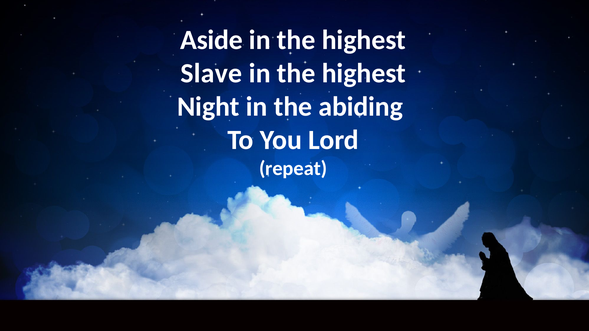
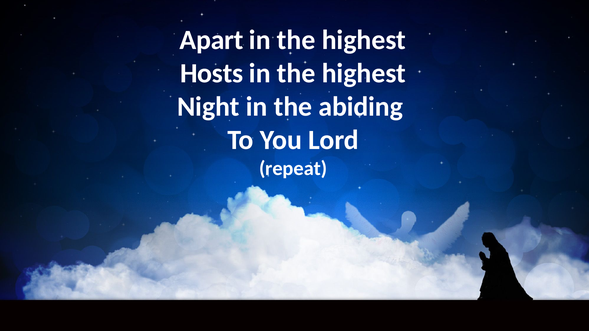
Aside: Aside -> Apart (212, 40)
Slave: Slave -> Hosts (212, 73)
